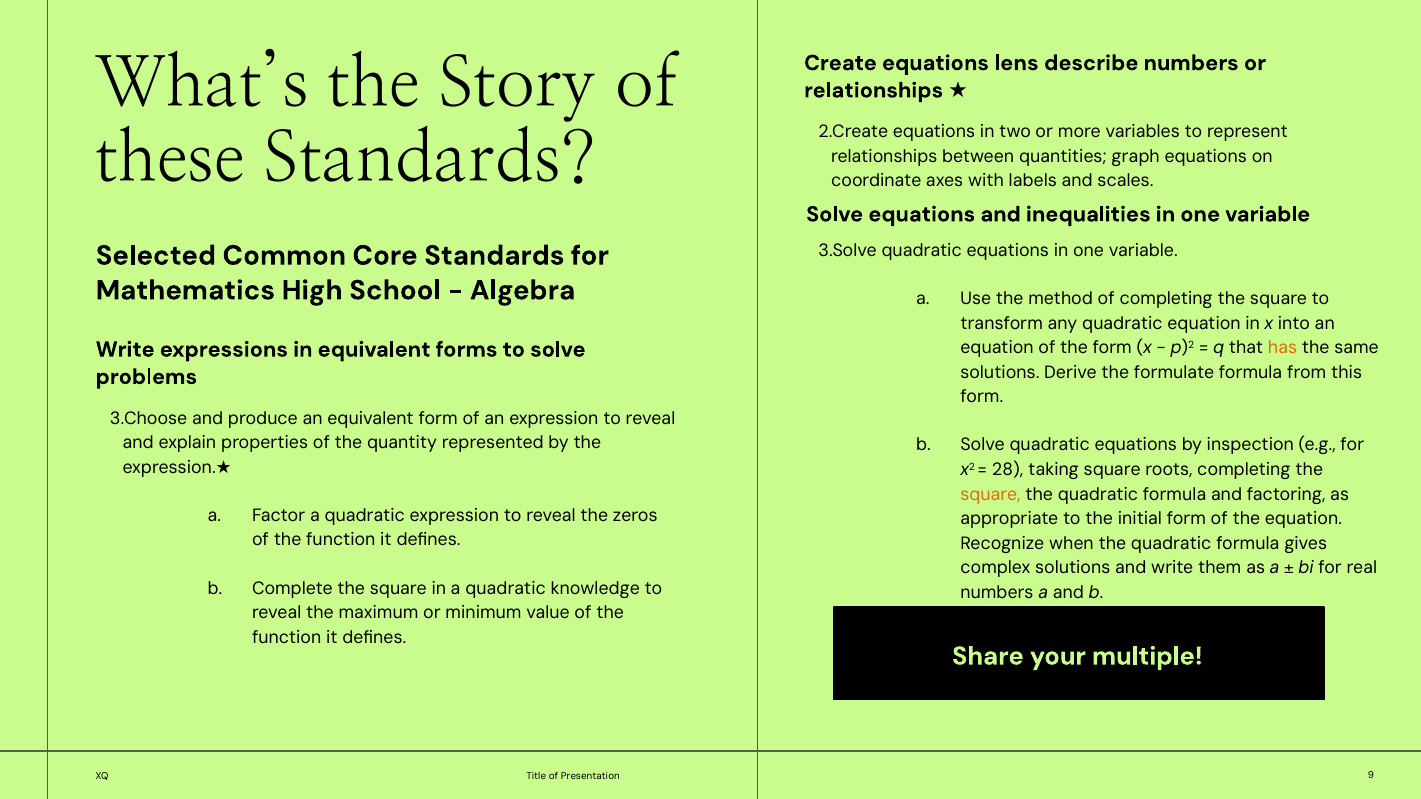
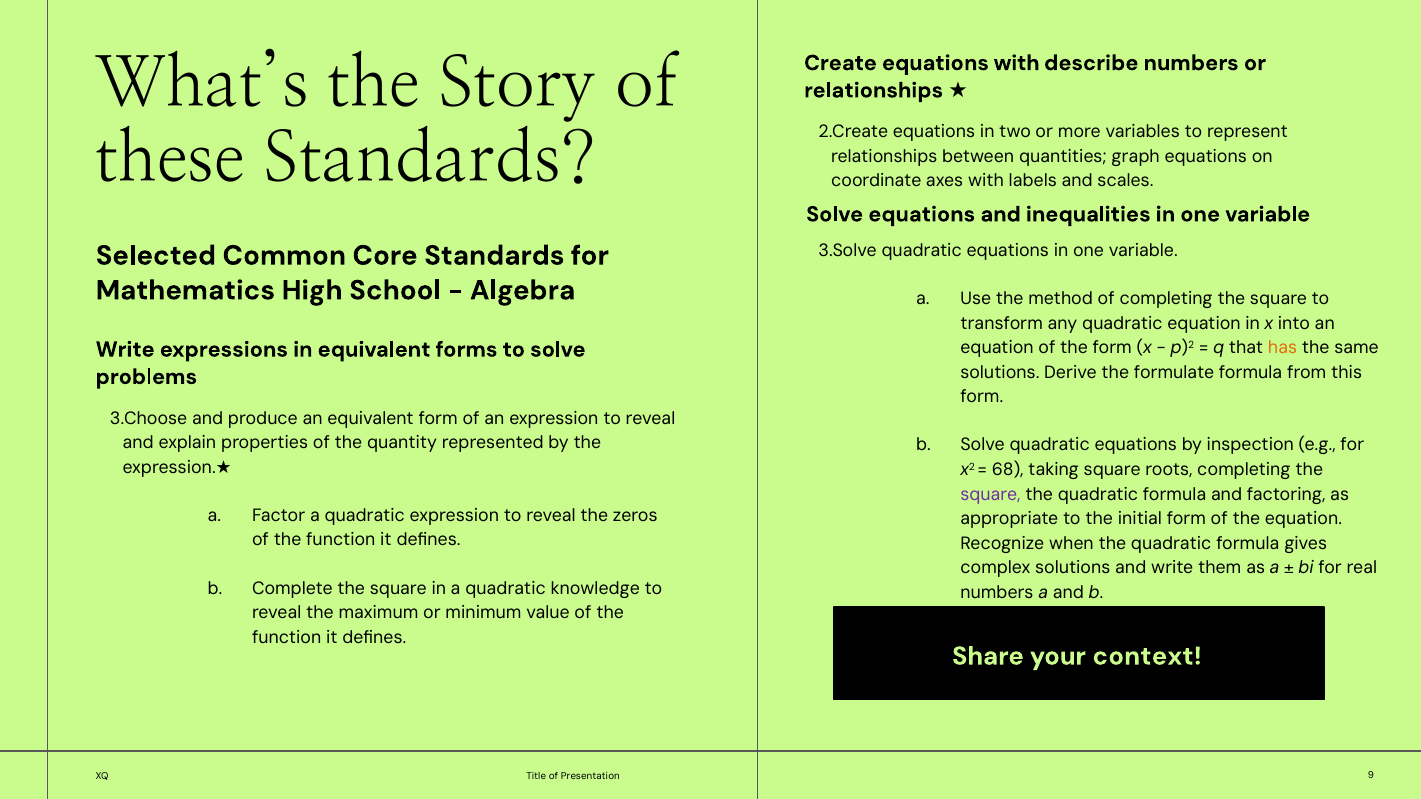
equations lens: lens -> with (1017, 63)
28: 28 -> 68 (1008, 470)
square colour: orange -> purple (991, 494)
multiple: multiple -> context (1147, 656)
